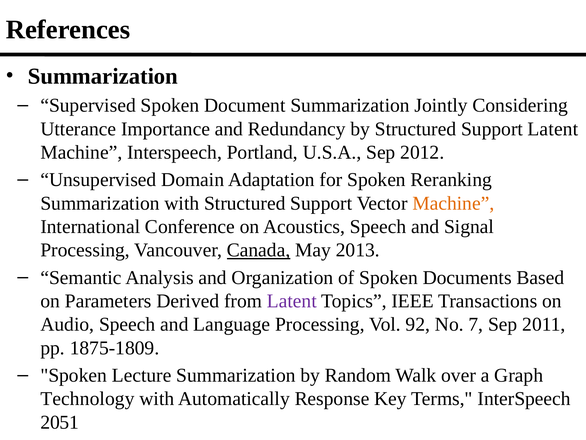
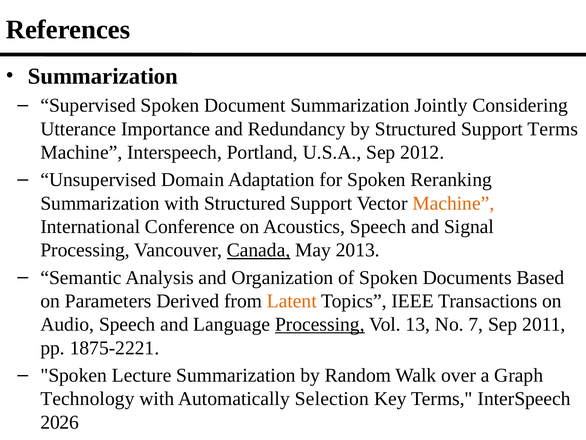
Support Latent: Latent -> Terms (553, 129)
Latent colour: purple -> orange (292, 301)
Processing underline: none -> present (320, 324)
92: 92 -> 13 (418, 324)
1875-1809: 1875-1809 -> 1875-2221 (114, 348)
Response: Response -> Selection (332, 398)
2051: 2051 -> 2026 (60, 422)
